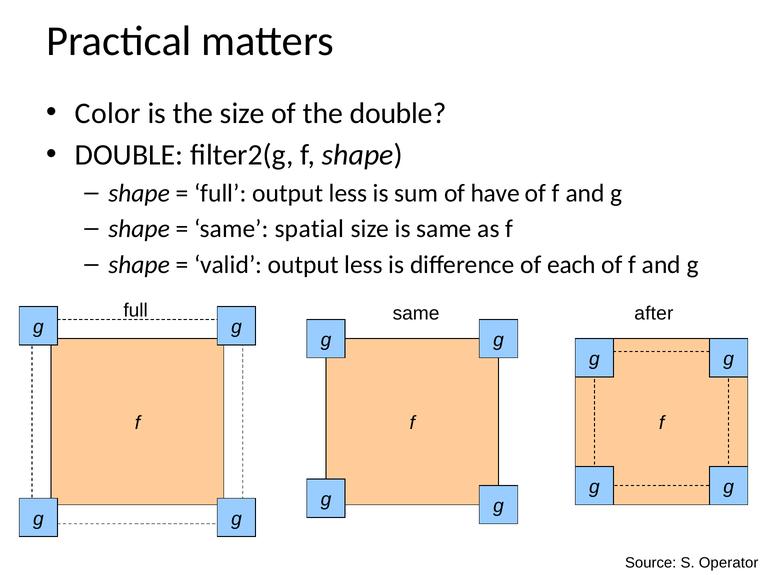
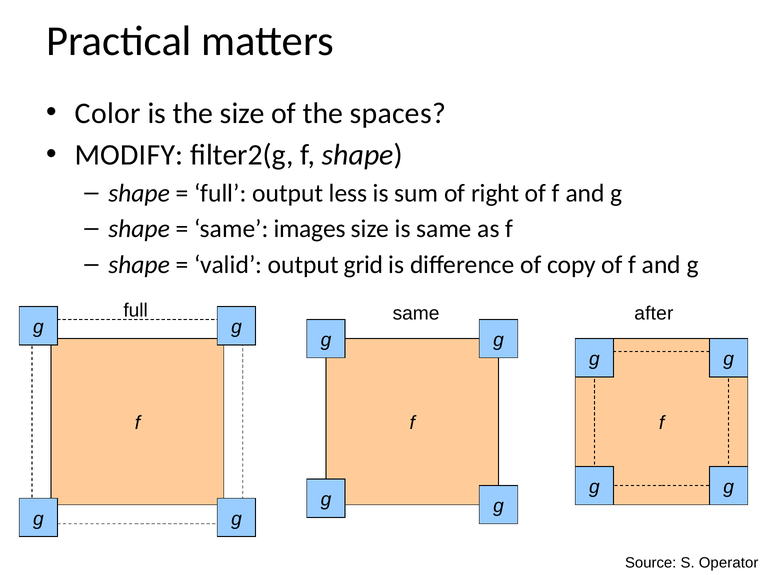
the double: double -> spaces (398, 113)
DOUBLE: DOUBLE -> MODIFY (129, 155)
have: have -> right (495, 193)
spatial: spatial -> images (310, 229)
valid output less: less -> grid (364, 265)
each: each -> copy (571, 265)
